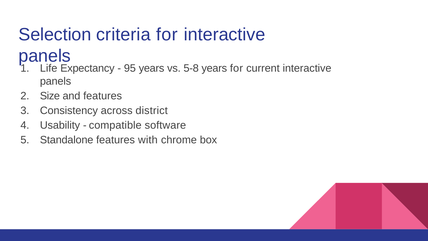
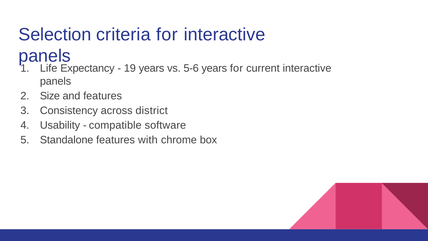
95: 95 -> 19 (130, 68)
5-8: 5-8 -> 5-6 (191, 68)
